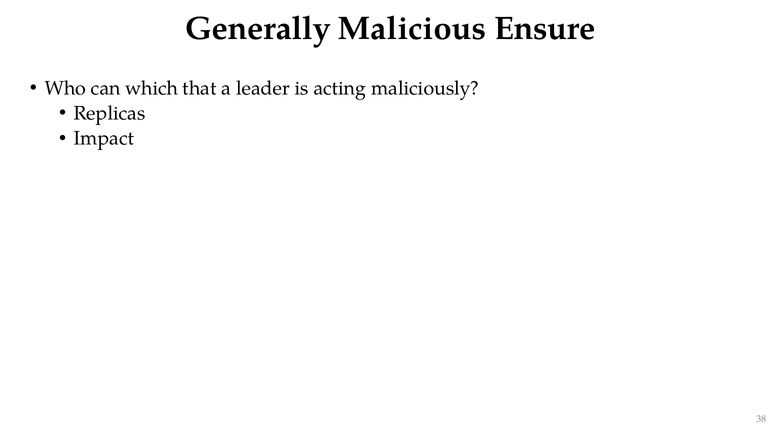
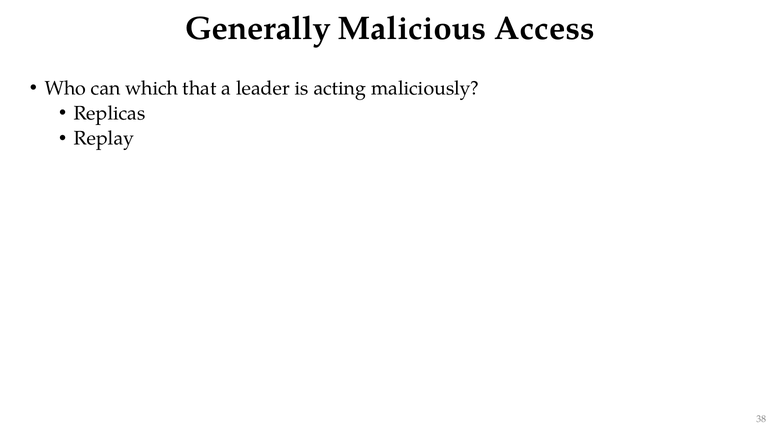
Ensure: Ensure -> Access (544, 29)
Impact: Impact -> Replay (104, 139)
